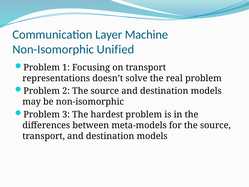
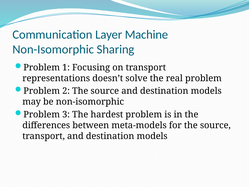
Unified: Unified -> Sharing (116, 49)
